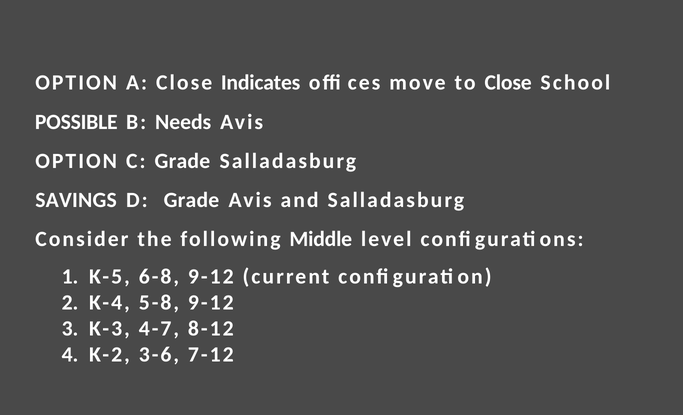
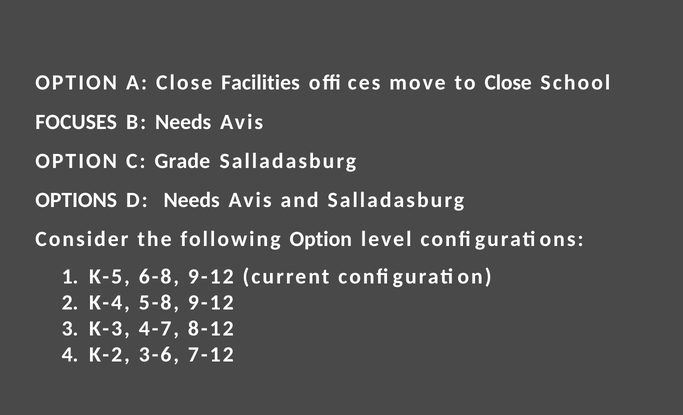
Indicates: Indicates -> Facilities (260, 83)
POSSIBLE: POSSIBLE -> FOCUSES (76, 122)
SAVINGS: SAVINGS -> OPTIONS (76, 200)
D Grade: Grade -> Needs (192, 200)
following Middle: Middle -> Option (321, 239)
